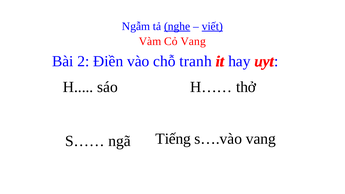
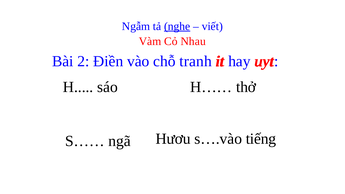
viết underline: present -> none (212, 26)
Cỏ Vang: Vang -> Nhau (193, 41)
Tiếng: Tiếng -> Hươu (173, 139)
s….vào vang: vang -> tiếng (261, 139)
